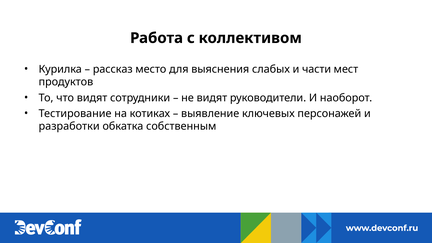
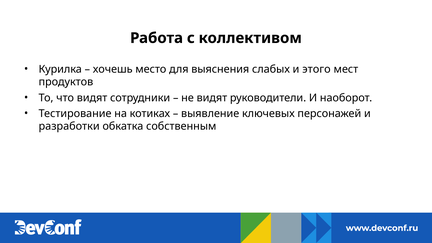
рассказ: рассказ -> хочешь (113, 69)
части: части -> этого (316, 69)
